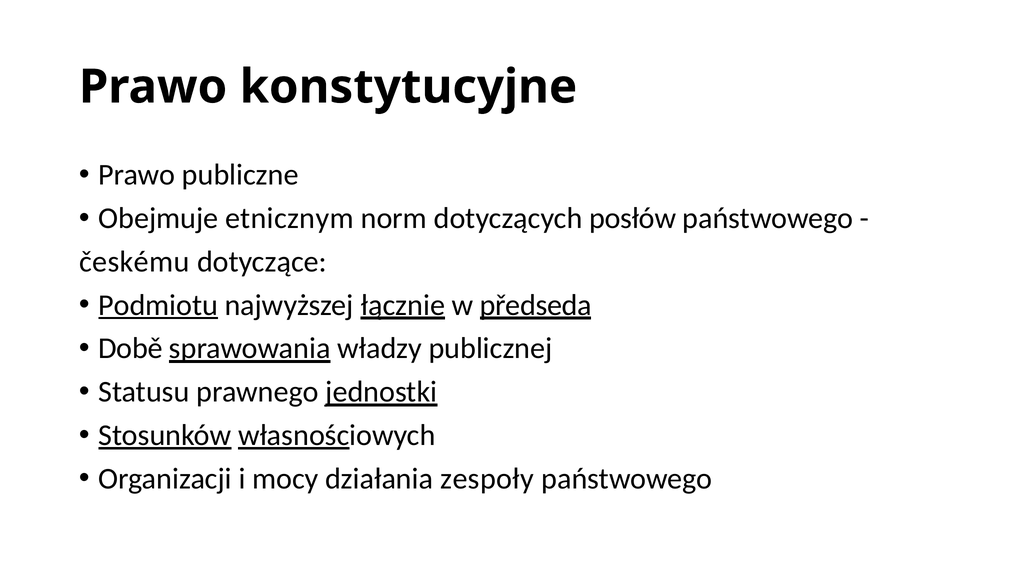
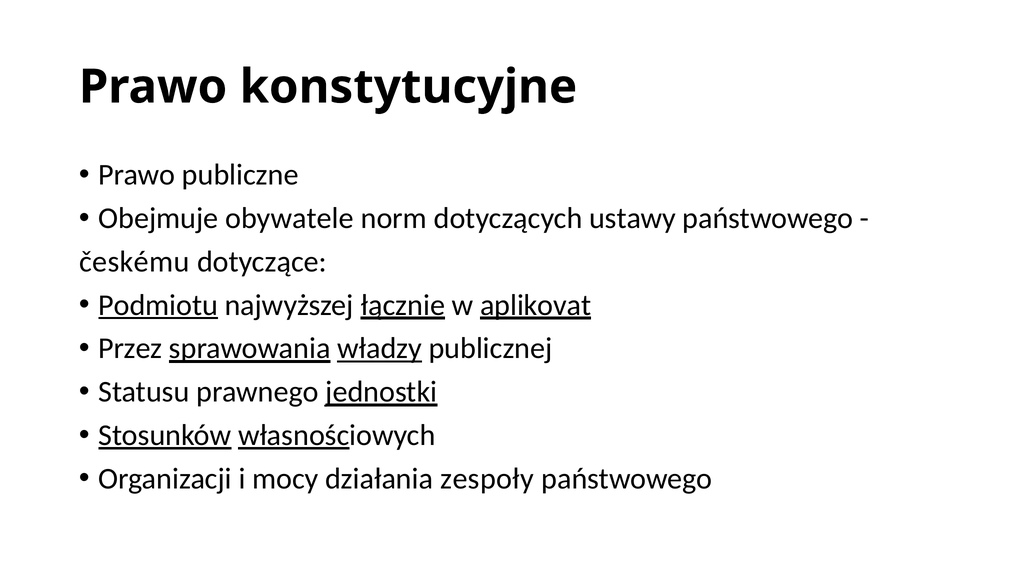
etnicznym: etnicznym -> obywatele (289, 218)
posłów: posłów -> ustawy (633, 218)
předseda: předseda -> aplikovat (536, 305)
Době: Době -> Przez (130, 349)
władzy underline: none -> present (380, 349)
